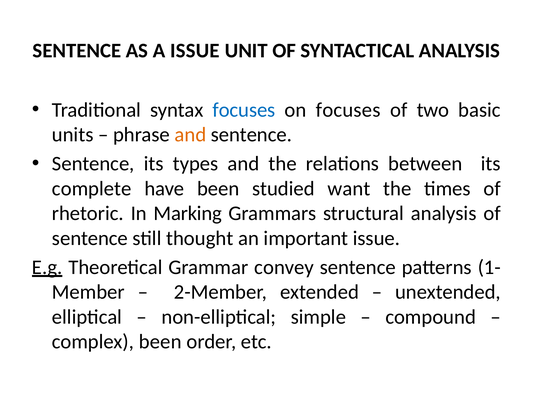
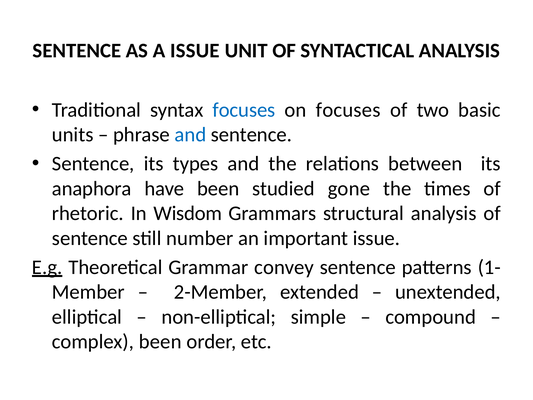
and colour: orange -> blue (190, 135)
complete: complete -> anaphora (92, 188)
want: want -> gone (349, 188)
Marking: Marking -> Wisdom (188, 213)
thought: thought -> number (200, 238)
